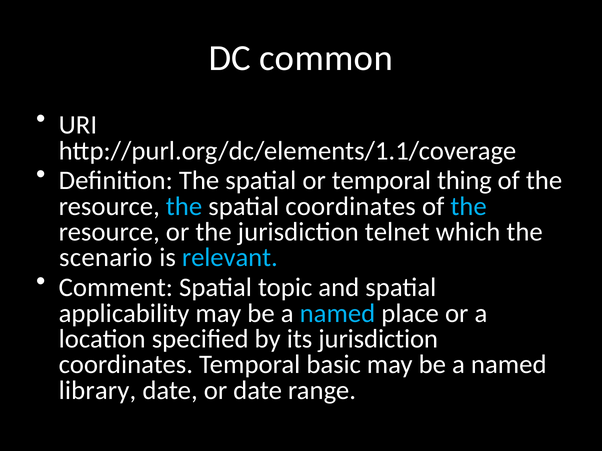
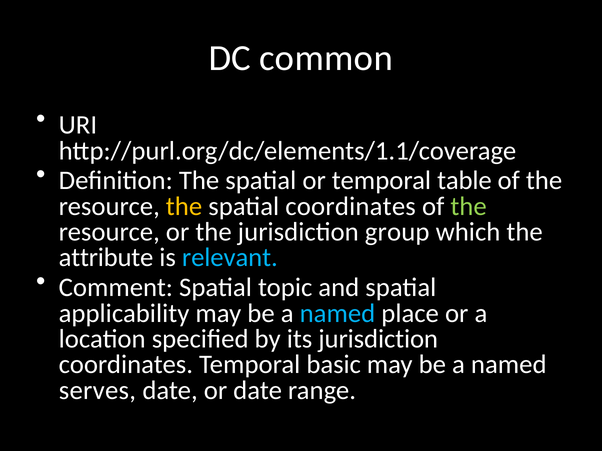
thing: thing -> table (464, 181)
the colour: light blue -> yellow (184, 207)
the colour: light blue -> light green (469, 207)
telnet: telnet -> group (397, 232)
scenario: scenario -> attribute (106, 258)
library: library -> serves (97, 391)
